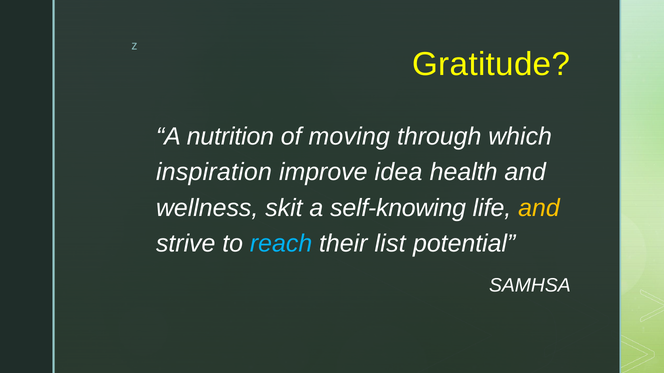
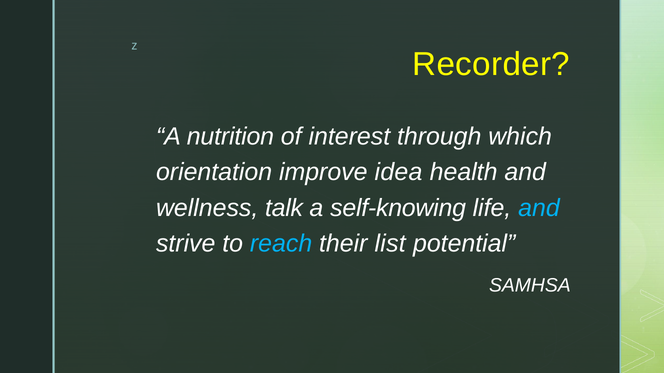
Gratitude: Gratitude -> Recorder (491, 64)
moving: moving -> interest (349, 137)
inspiration: inspiration -> orientation (214, 172)
skit: skit -> talk (284, 208)
and colour: yellow -> light blue (539, 208)
